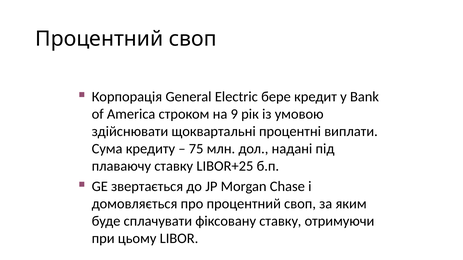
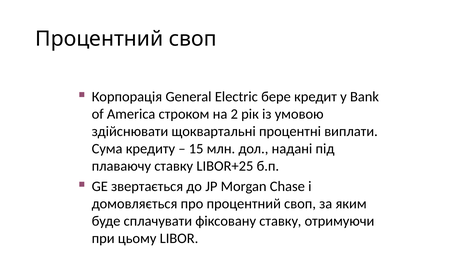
9: 9 -> 2 (234, 114)
75: 75 -> 15 (196, 149)
